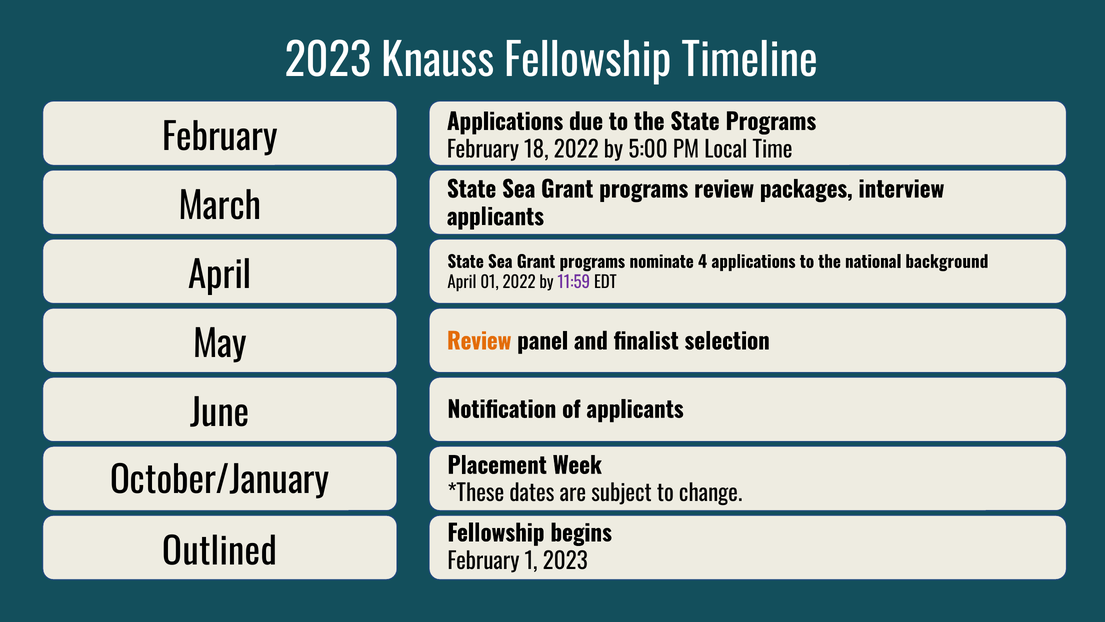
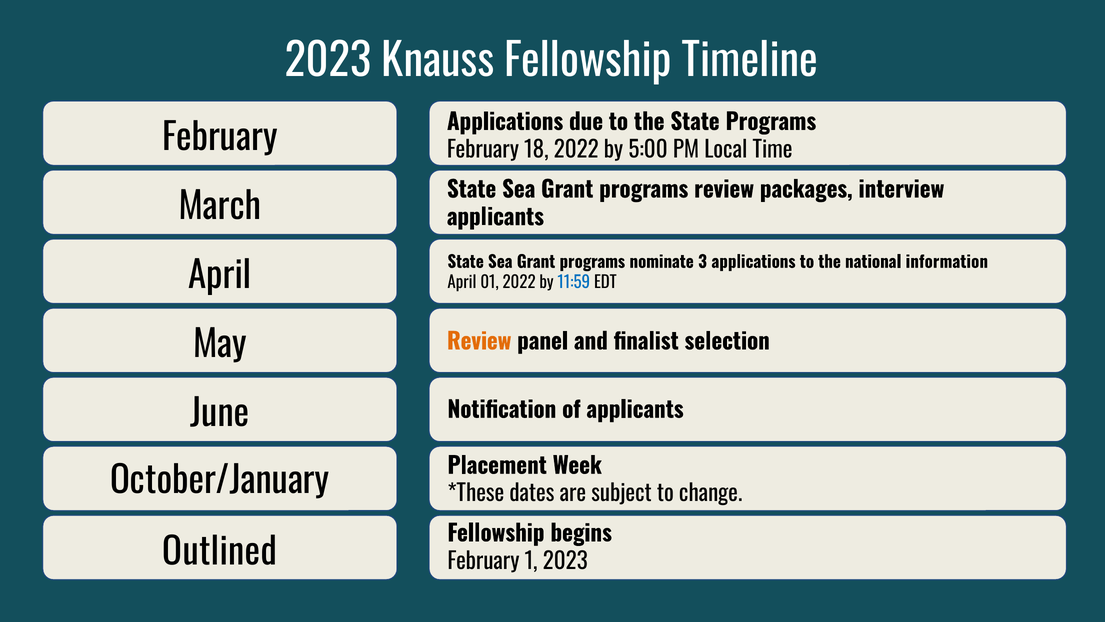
4: 4 -> 3 (703, 262)
background: background -> information (947, 262)
11:59 colour: purple -> blue (574, 282)
